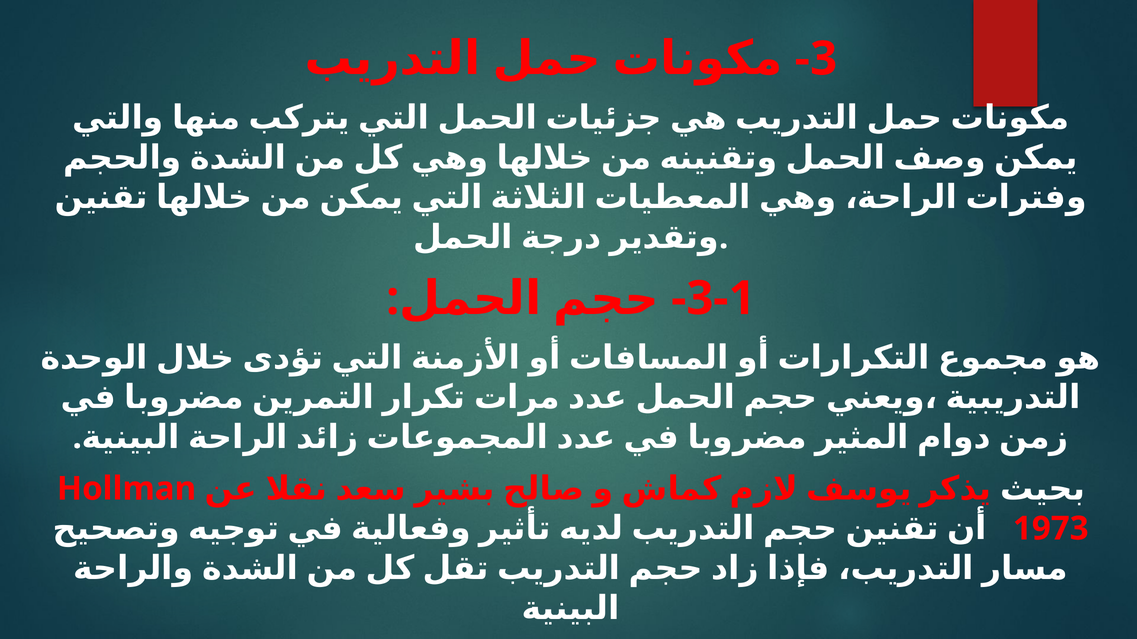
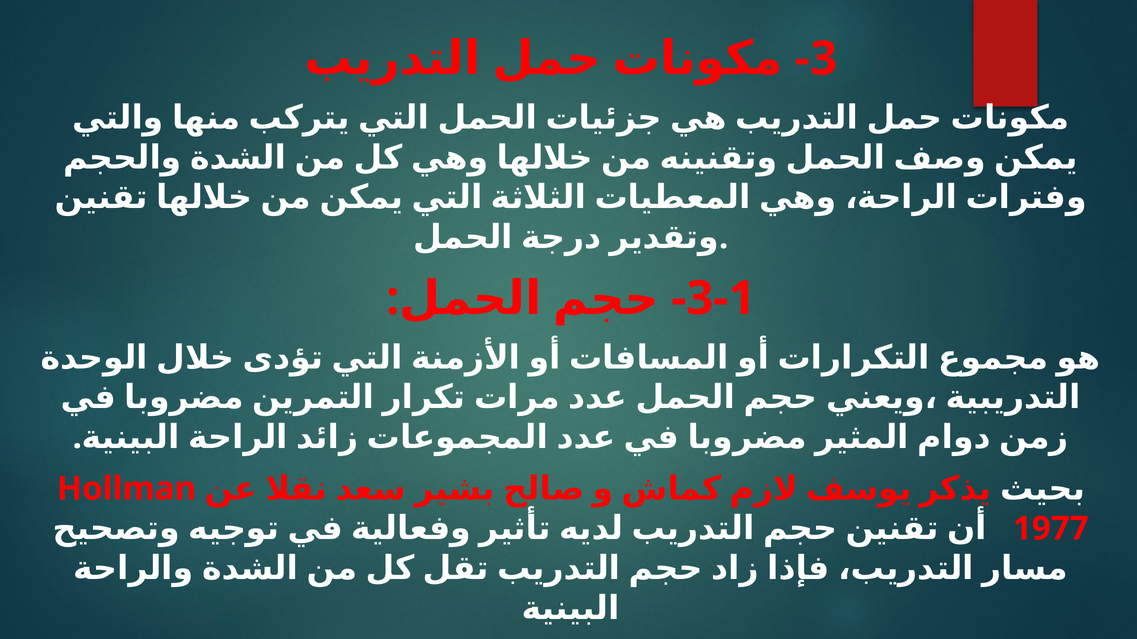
1973: 1973 -> 1977 (1051, 529)
